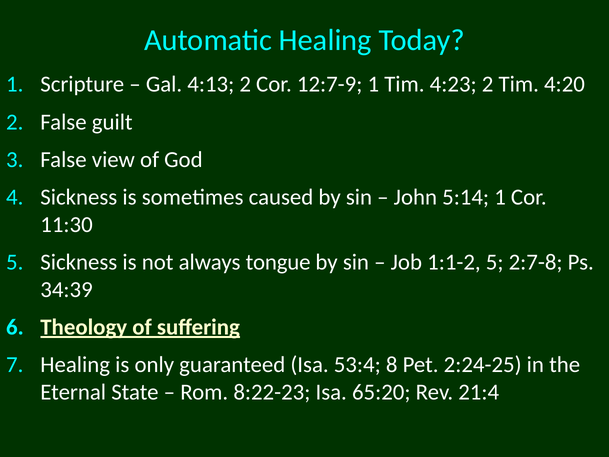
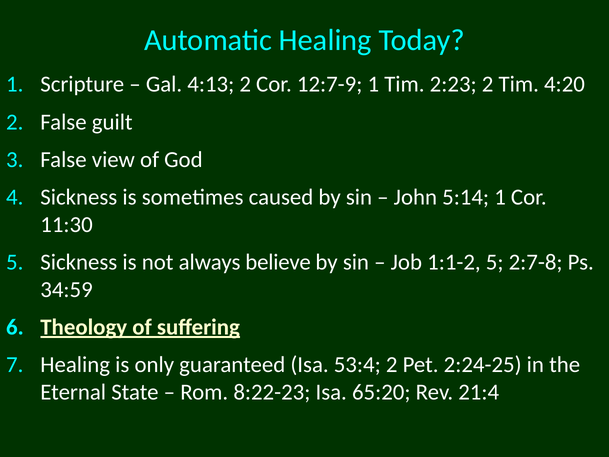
4:23: 4:23 -> 2:23 (453, 84)
tongue: tongue -> believe (278, 262)
34:39: 34:39 -> 34:59 (67, 289)
53:4 8: 8 -> 2 (392, 365)
